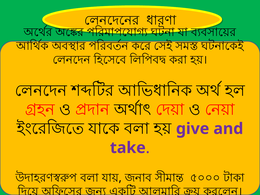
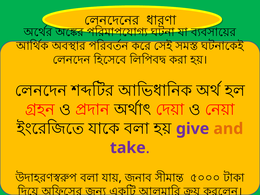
and colour: purple -> orange (228, 129)
